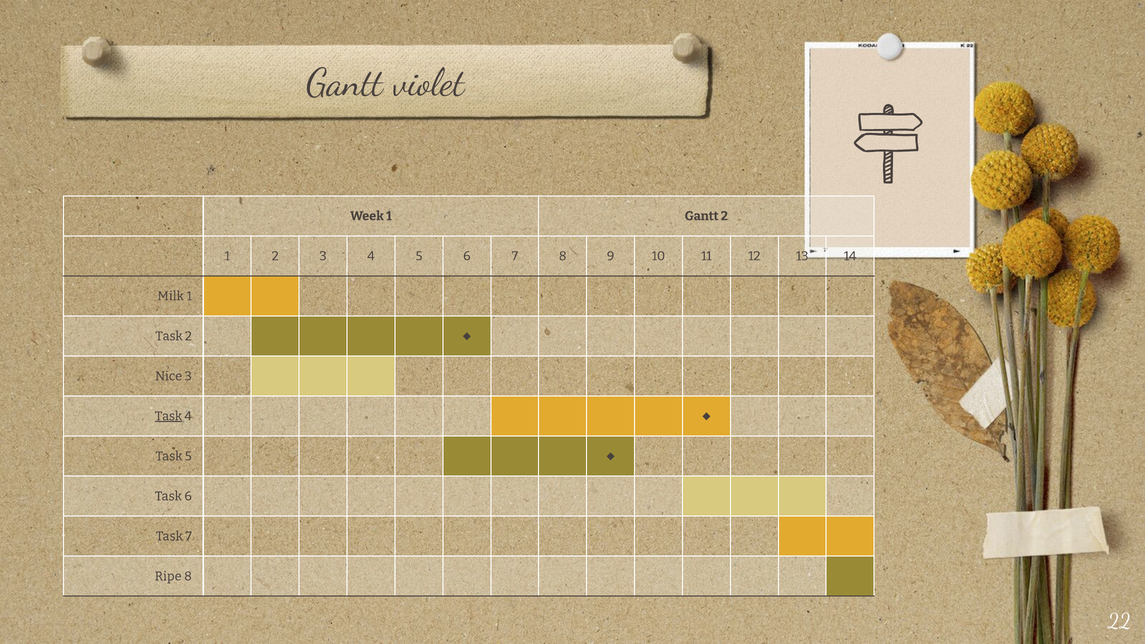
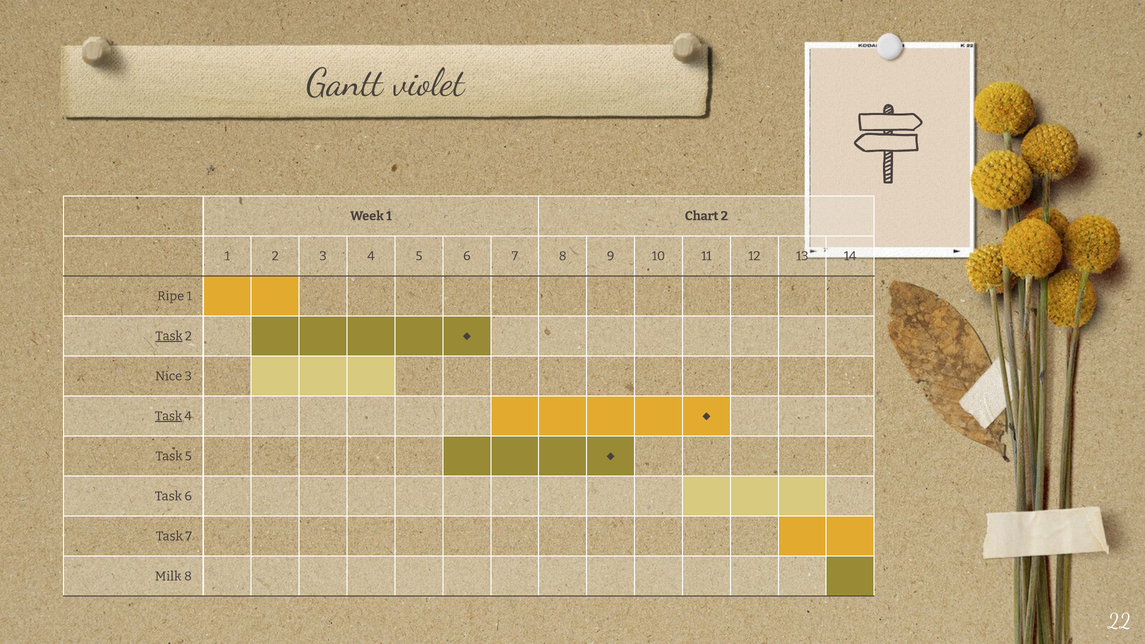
1 Gantt: Gantt -> Chart (702, 216)
Milk: Milk -> Ripe (171, 296)
Task underline: none -> present (169, 336)
Ripe: Ripe -> Milk (168, 576)
